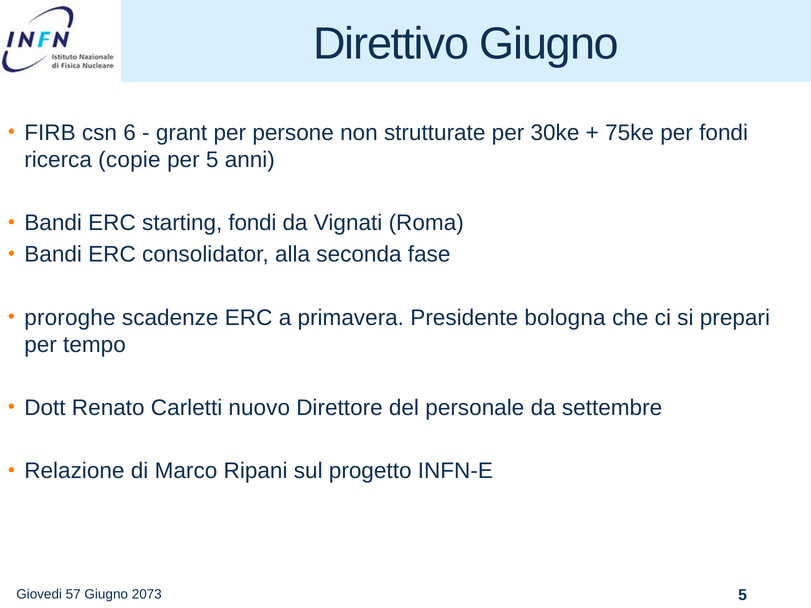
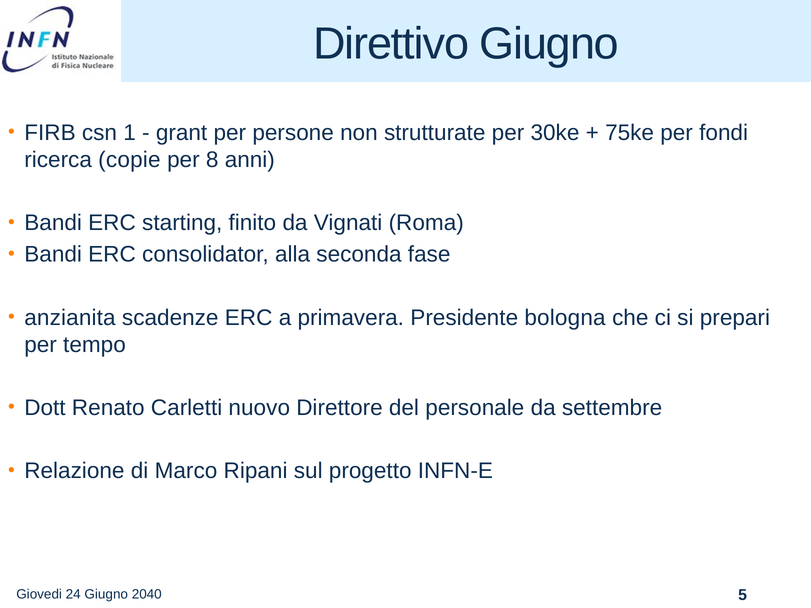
6: 6 -> 1 (130, 133)
per 5: 5 -> 8 (212, 160)
starting fondi: fondi -> finito (252, 223)
proroghe: proroghe -> anzianita (70, 318)
57: 57 -> 24 (73, 595)
2073: 2073 -> 2040 (147, 595)
